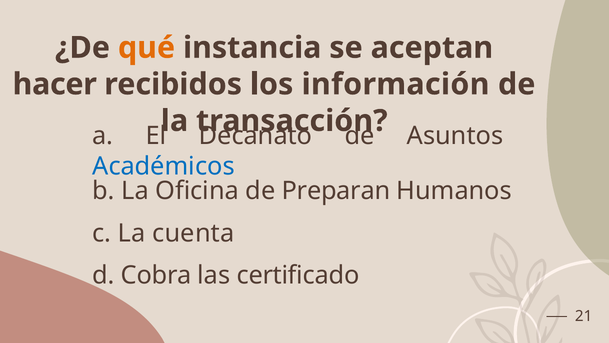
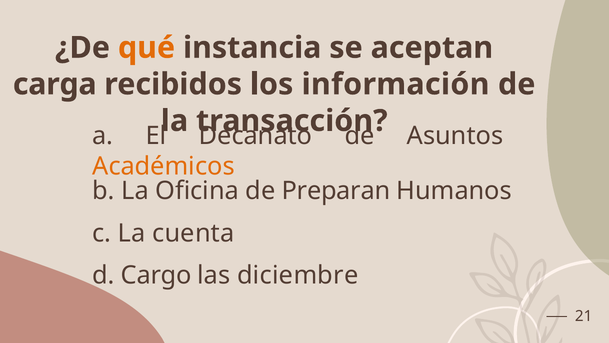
hacer: hacer -> carga (55, 84)
Académicos colour: blue -> orange (163, 166)
Cobra: Cobra -> Cargo (156, 275)
certificado: certificado -> diciembre (298, 275)
